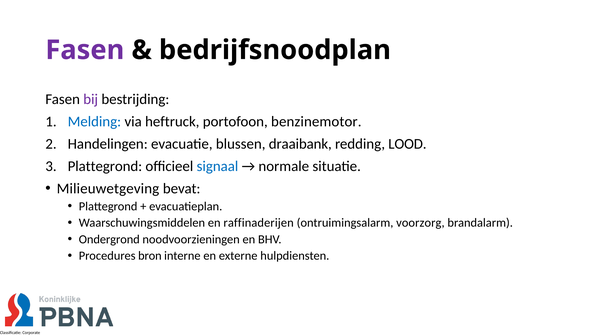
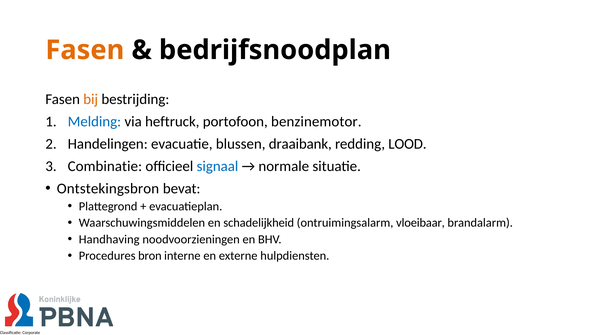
Fasen colour: purple -> orange (85, 50)
bij colour: purple -> orange (91, 99)
Plattegrond: Plattegrond -> Combinatie (105, 166)
Milieuwetgeving: Milieuwetgeving -> Ontstekingsbron (108, 188)
raffinaderijen: raffinaderijen -> schadelijkheid (259, 223)
voorzorg: voorzorg -> vloeibaar (420, 223)
Ondergrond: Ondergrond -> Handhaving (109, 239)
